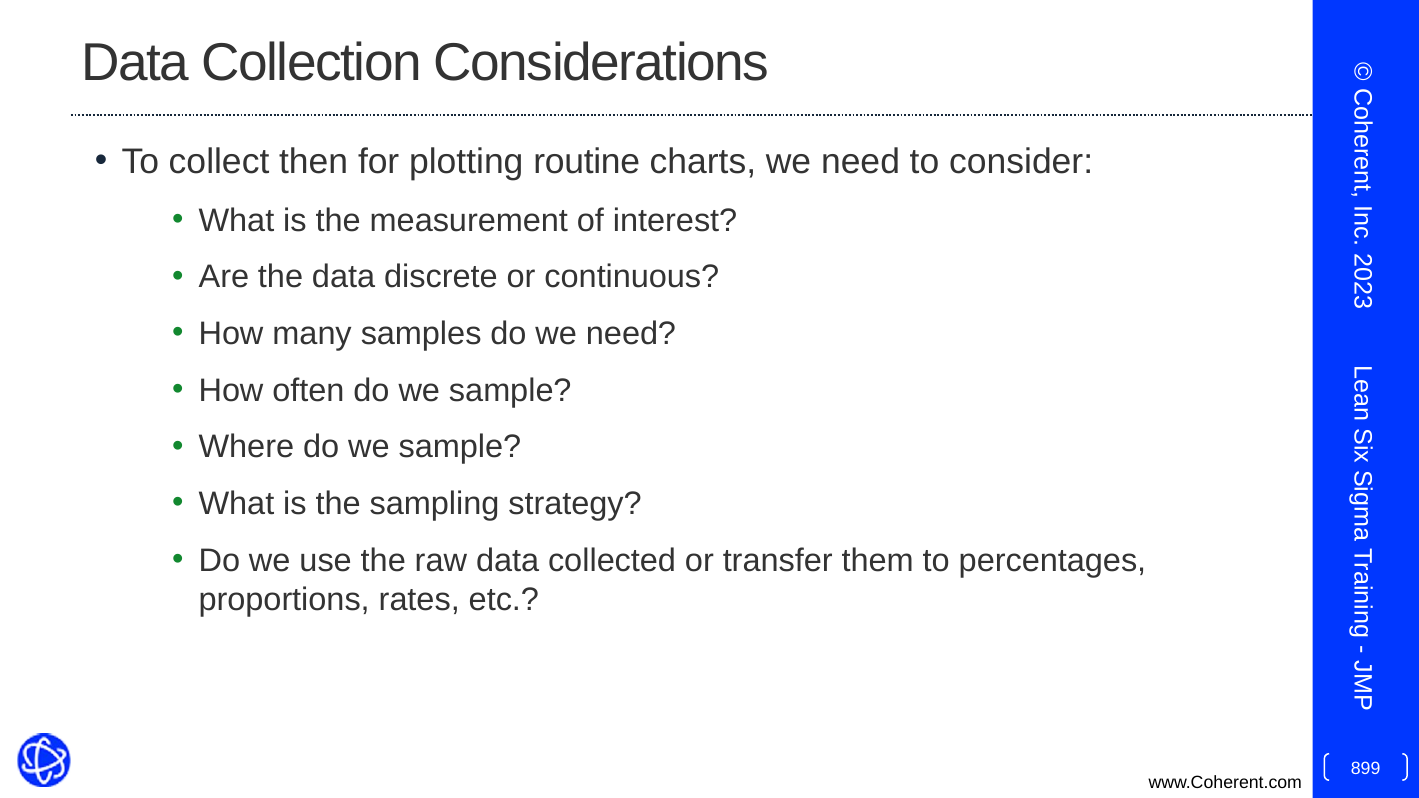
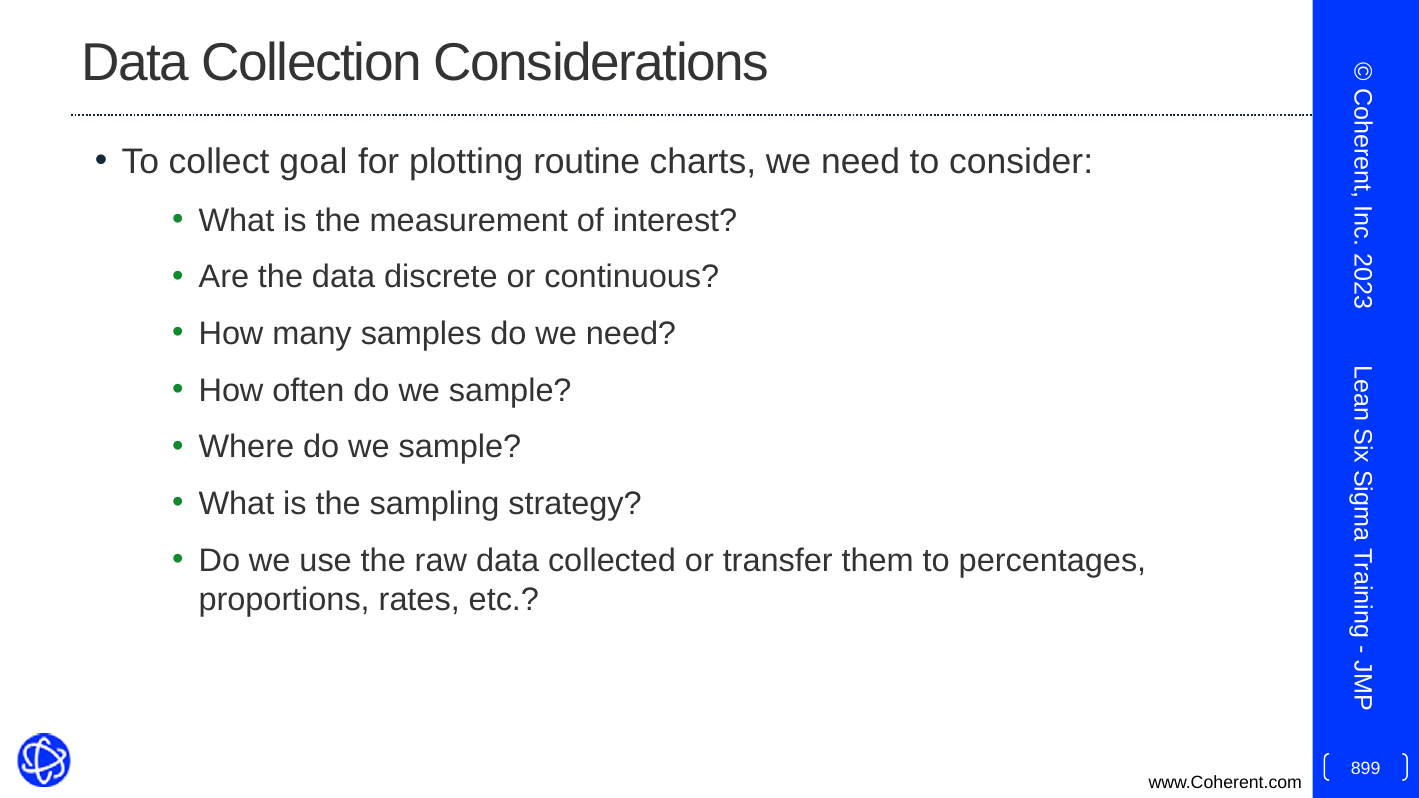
then: then -> goal (313, 162)
